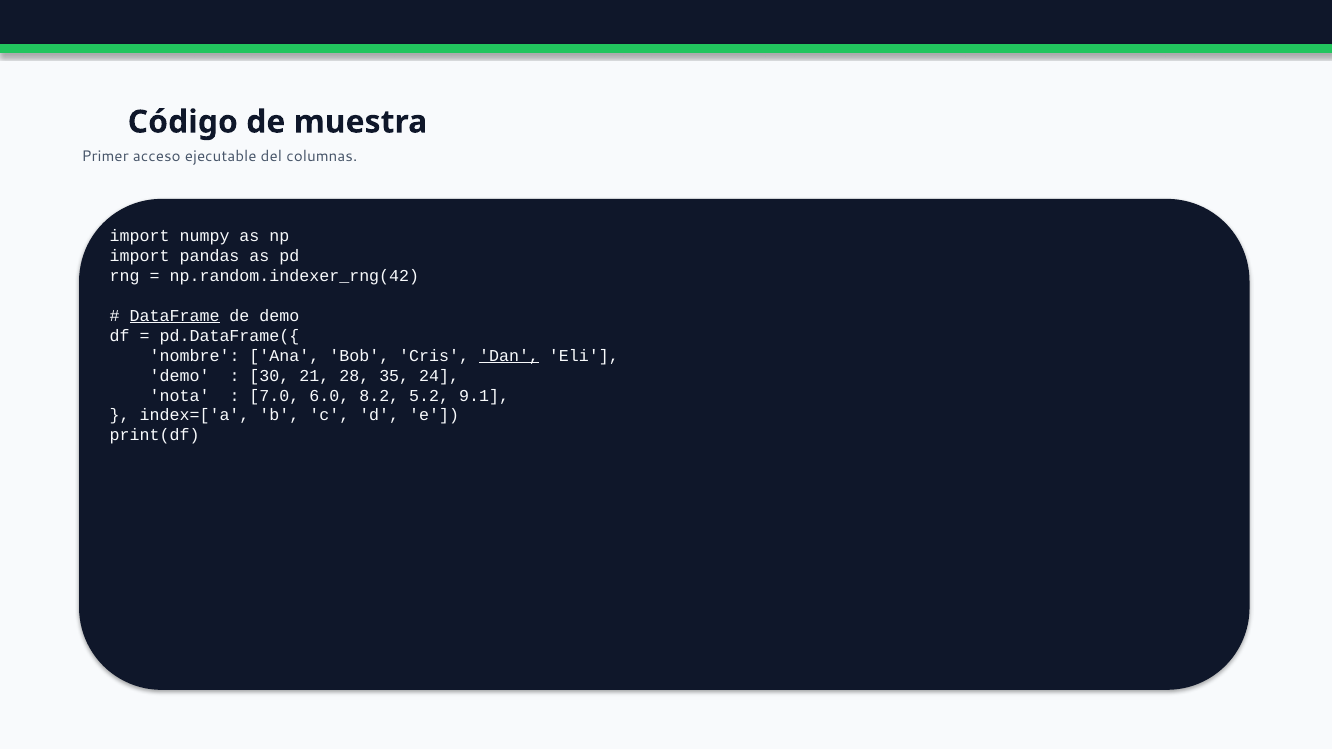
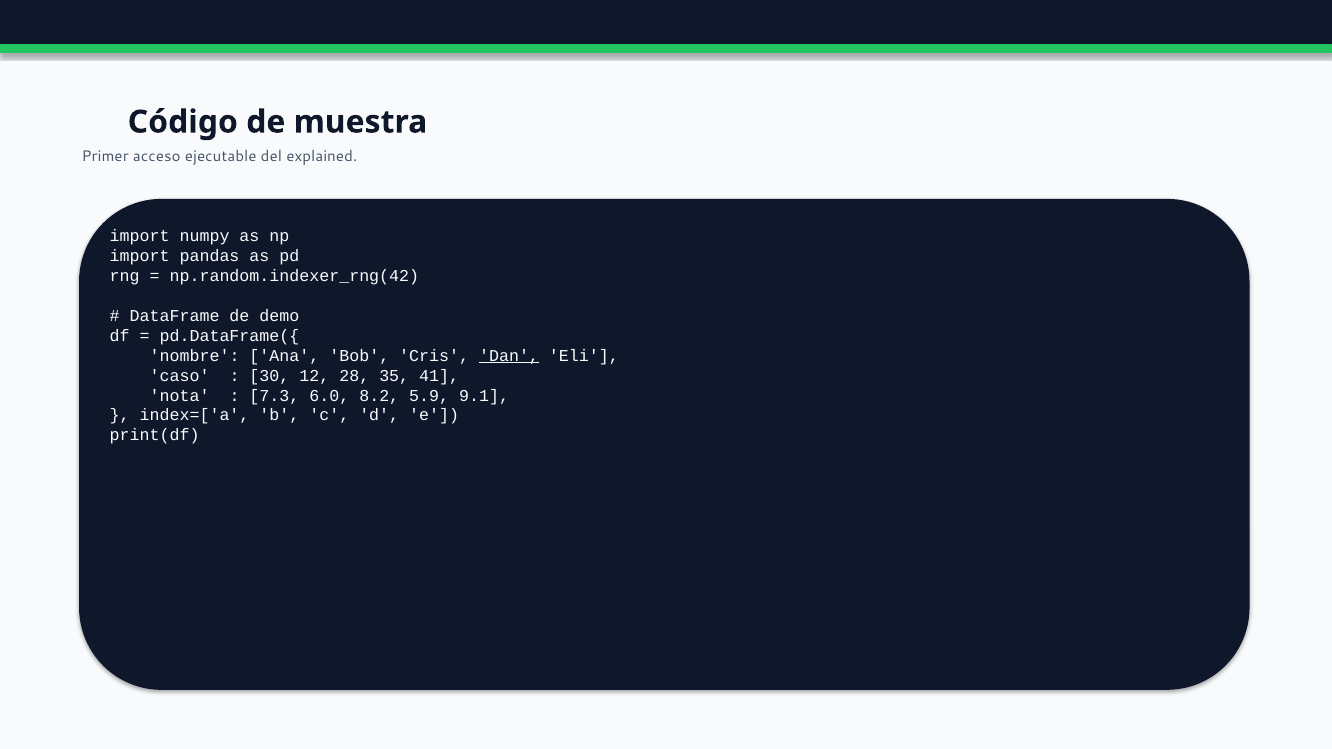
columnas: columnas -> explained (322, 157)
DataFrame underline: present -> none (175, 316)
demo: demo -> caso (180, 376)
21: 21 -> 12 (314, 376)
24: 24 -> 41 (439, 376)
7.0: 7.0 -> 7.3 (274, 396)
5.2: 5.2 -> 5.9 (429, 396)
